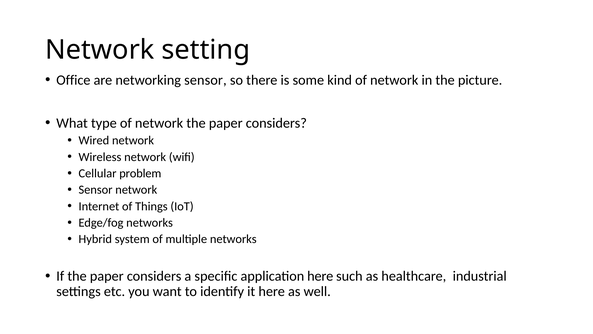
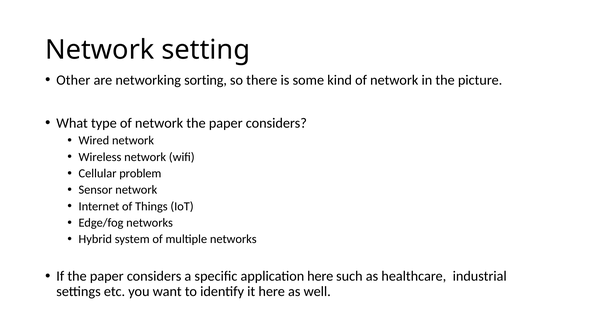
Office: Office -> Other (73, 80)
networking sensor: sensor -> sorting (206, 80)
